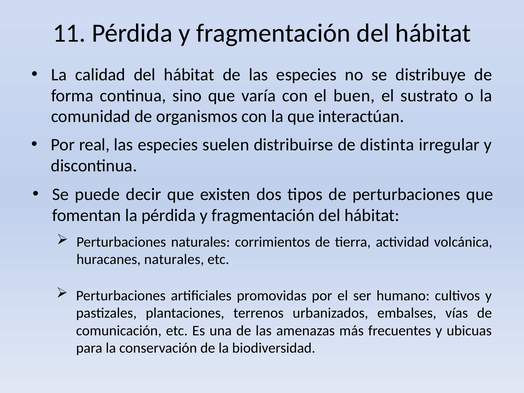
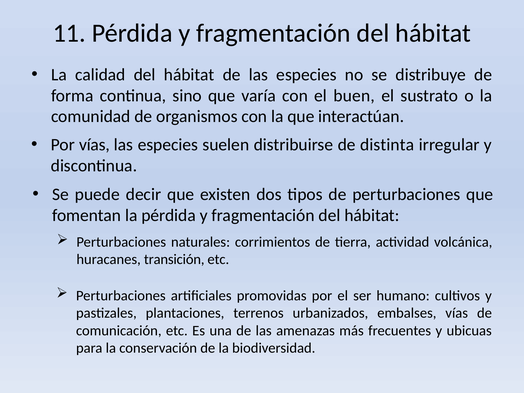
Por real: real -> vías (94, 145)
huracanes naturales: naturales -> transición (174, 259)
